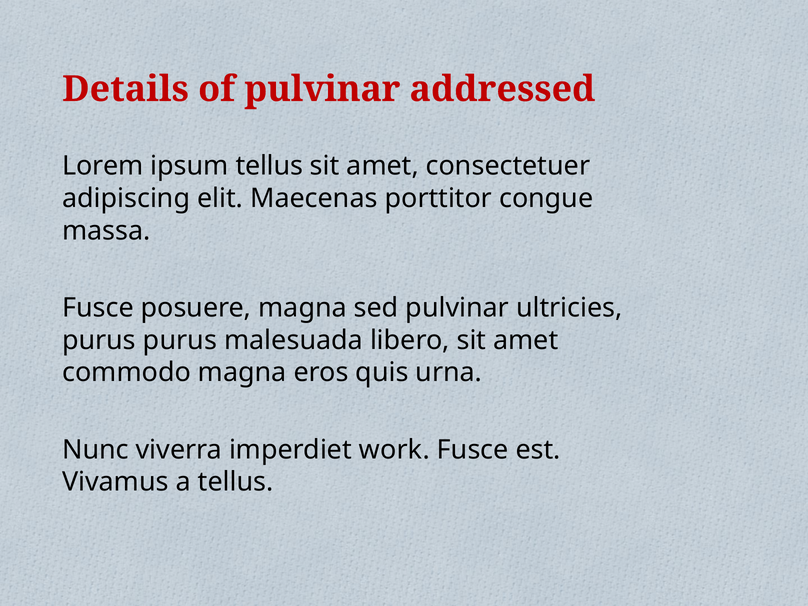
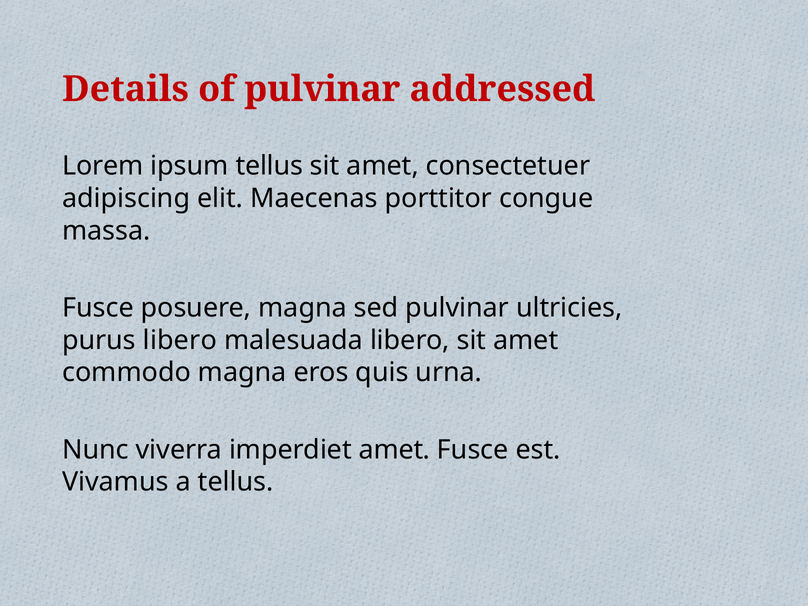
purus purus: purus -> libero (180, 340)
imperdiet work: work -> amet (395, 450)
